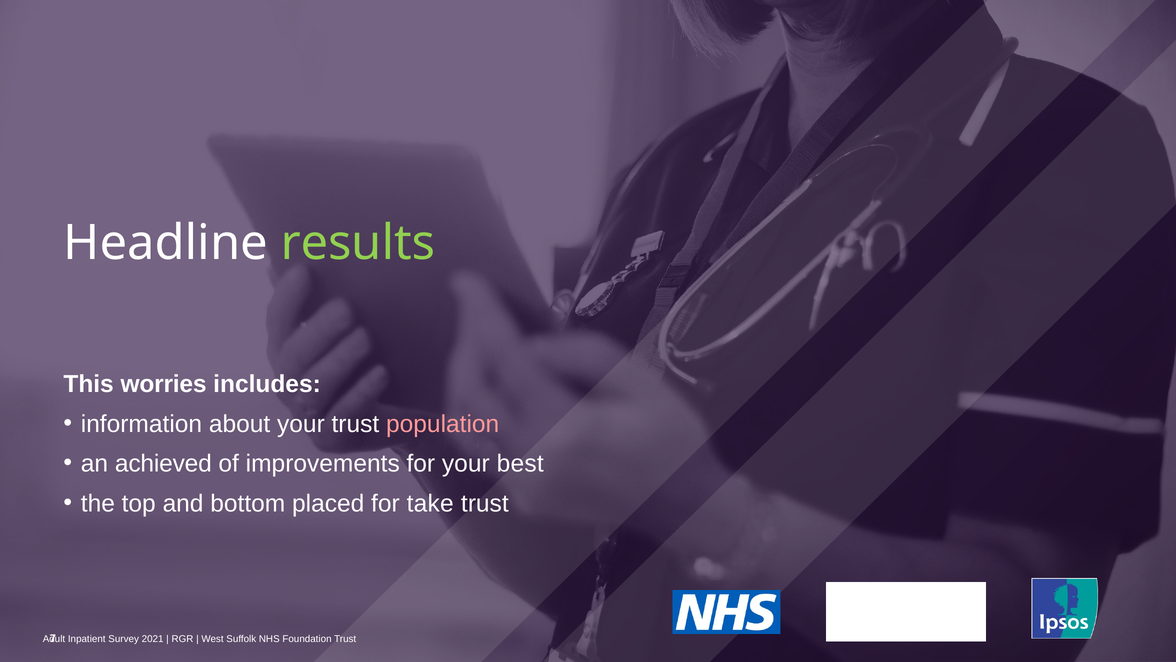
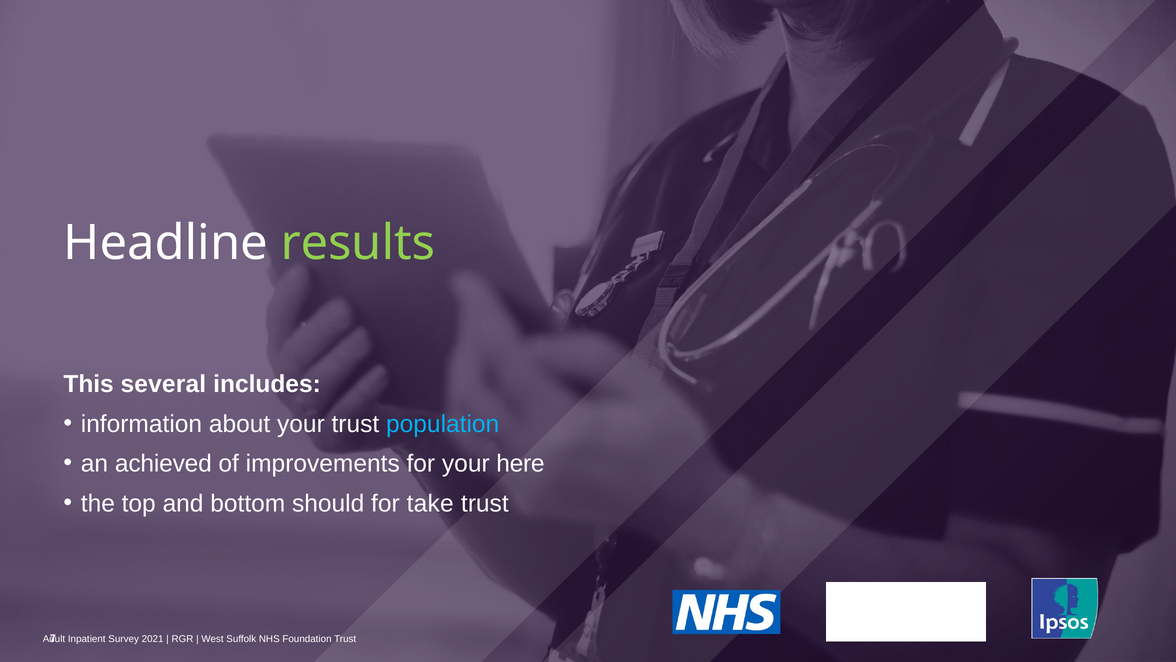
worries: worries -> several (163, 384)
population colour: pink -> light blue (443, 424)
best: best -> here (520, 463)
placed: placed -> should (328, 503)
